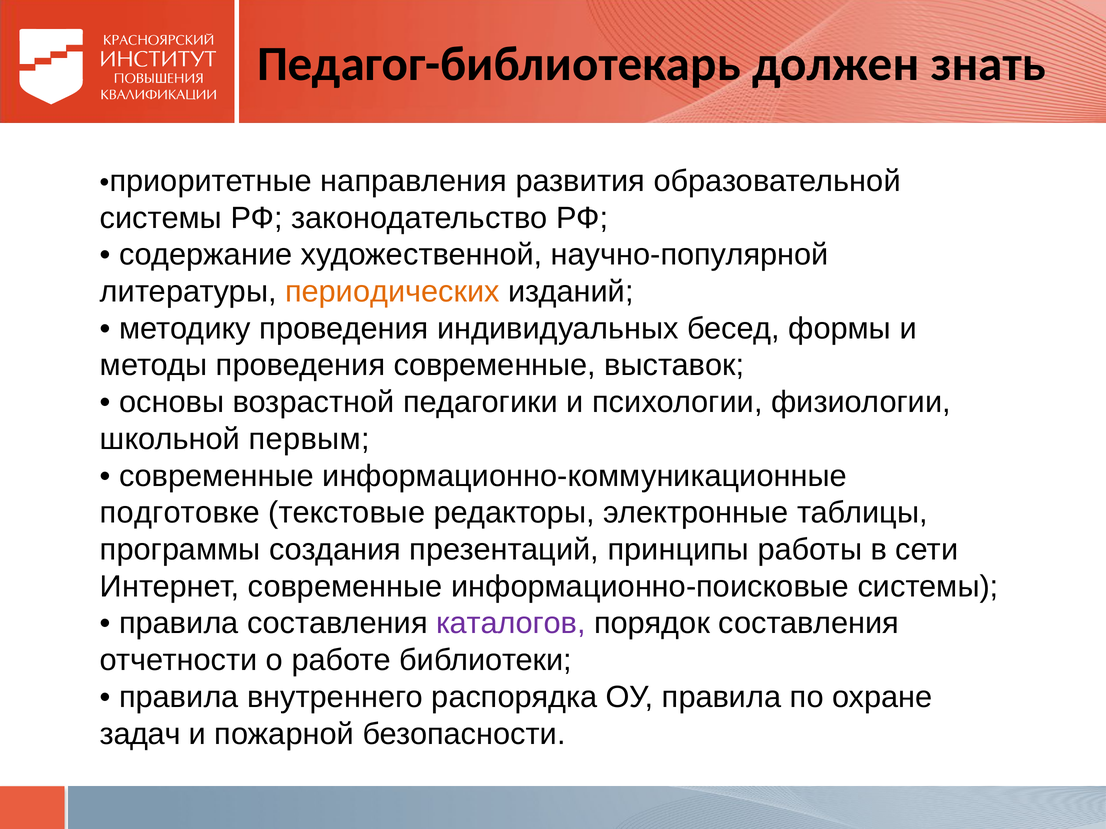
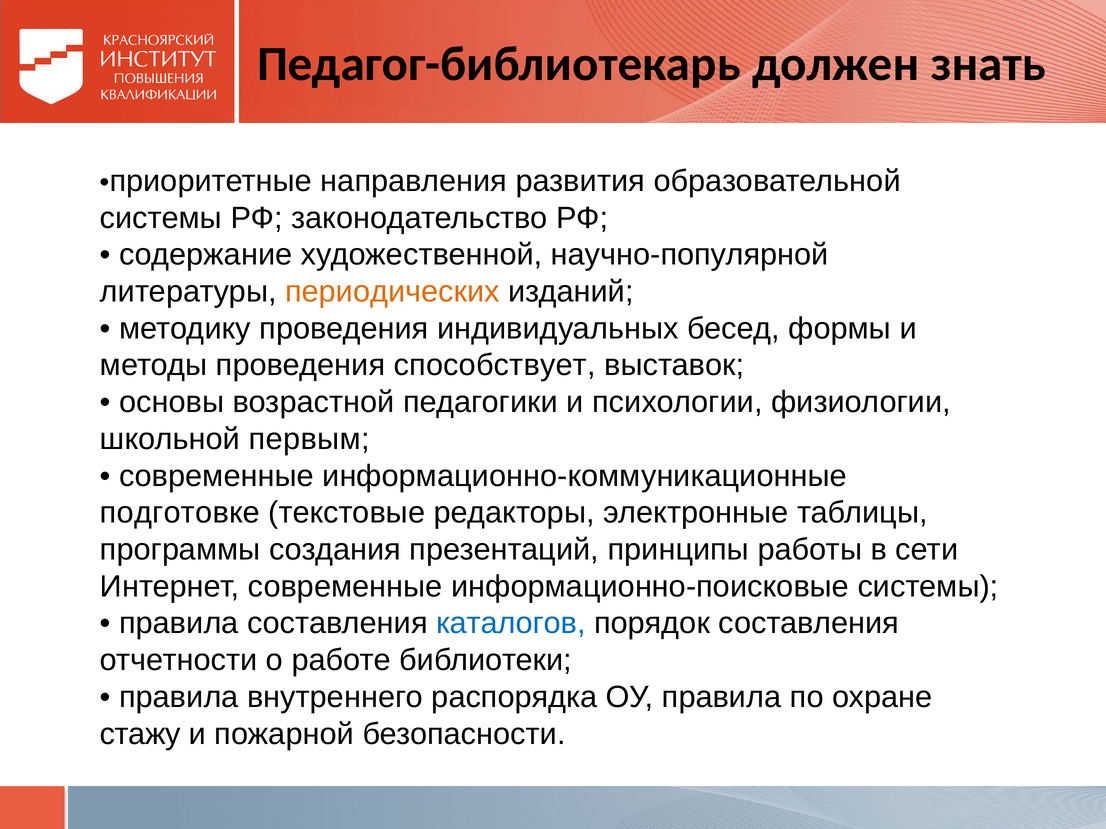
проведения современные: современные -> способствует (495, 366)
каталогов colour: purple -> blue (511, 624)
задач: задач -> стажу (140, 734)
